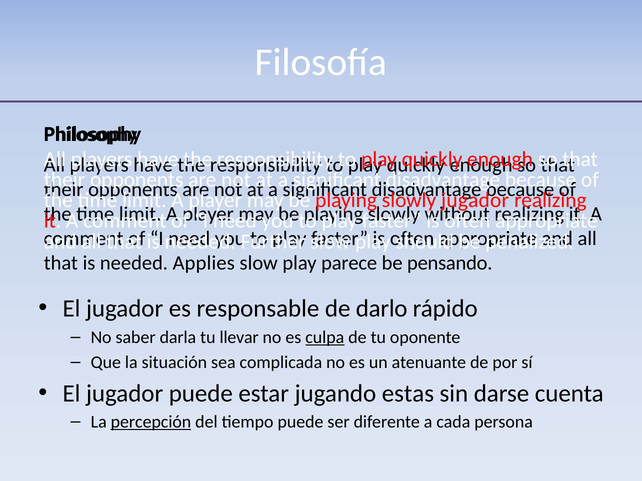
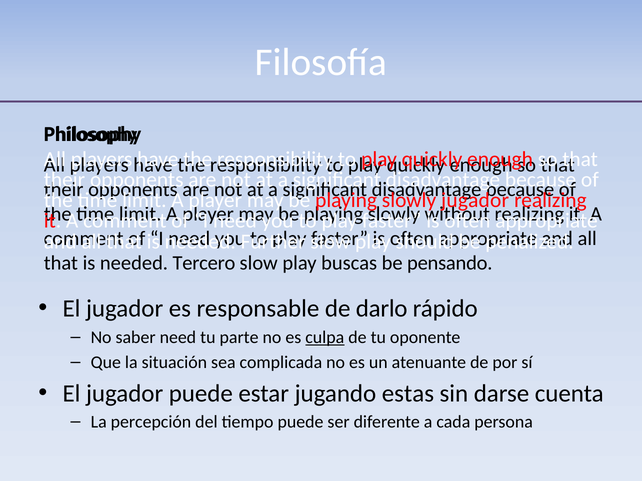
Applies: Applies -> Tercero (204, 263)
parece: parece -> buscas (349, 263)
saber darla: darla -> need (178, 338)
llevar: llevar -> parte (239, 338)
percepción underline: present -> none (151, 422)
